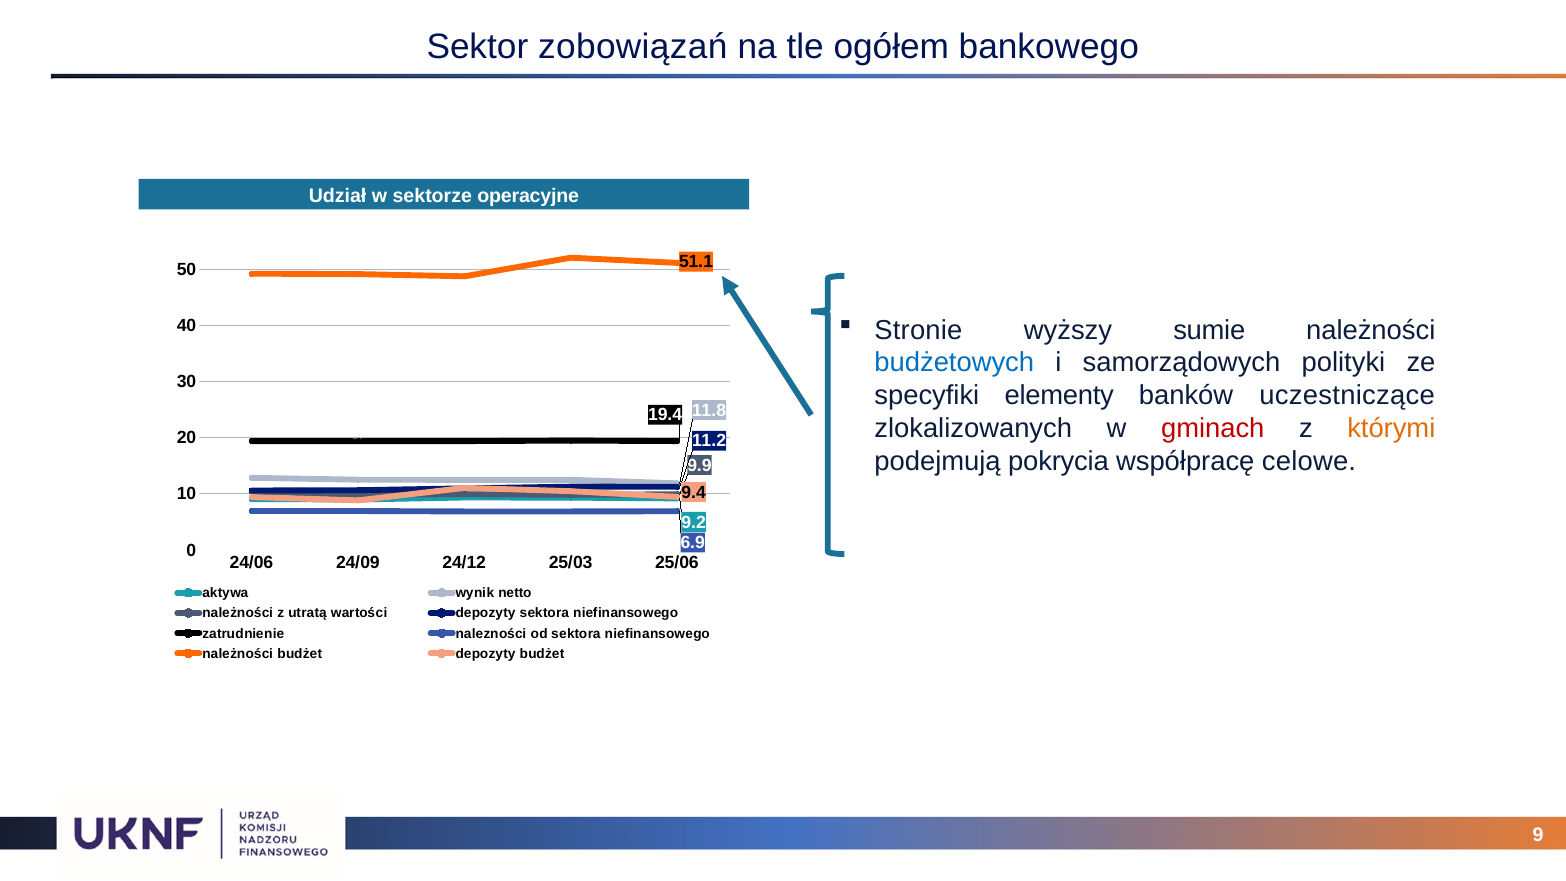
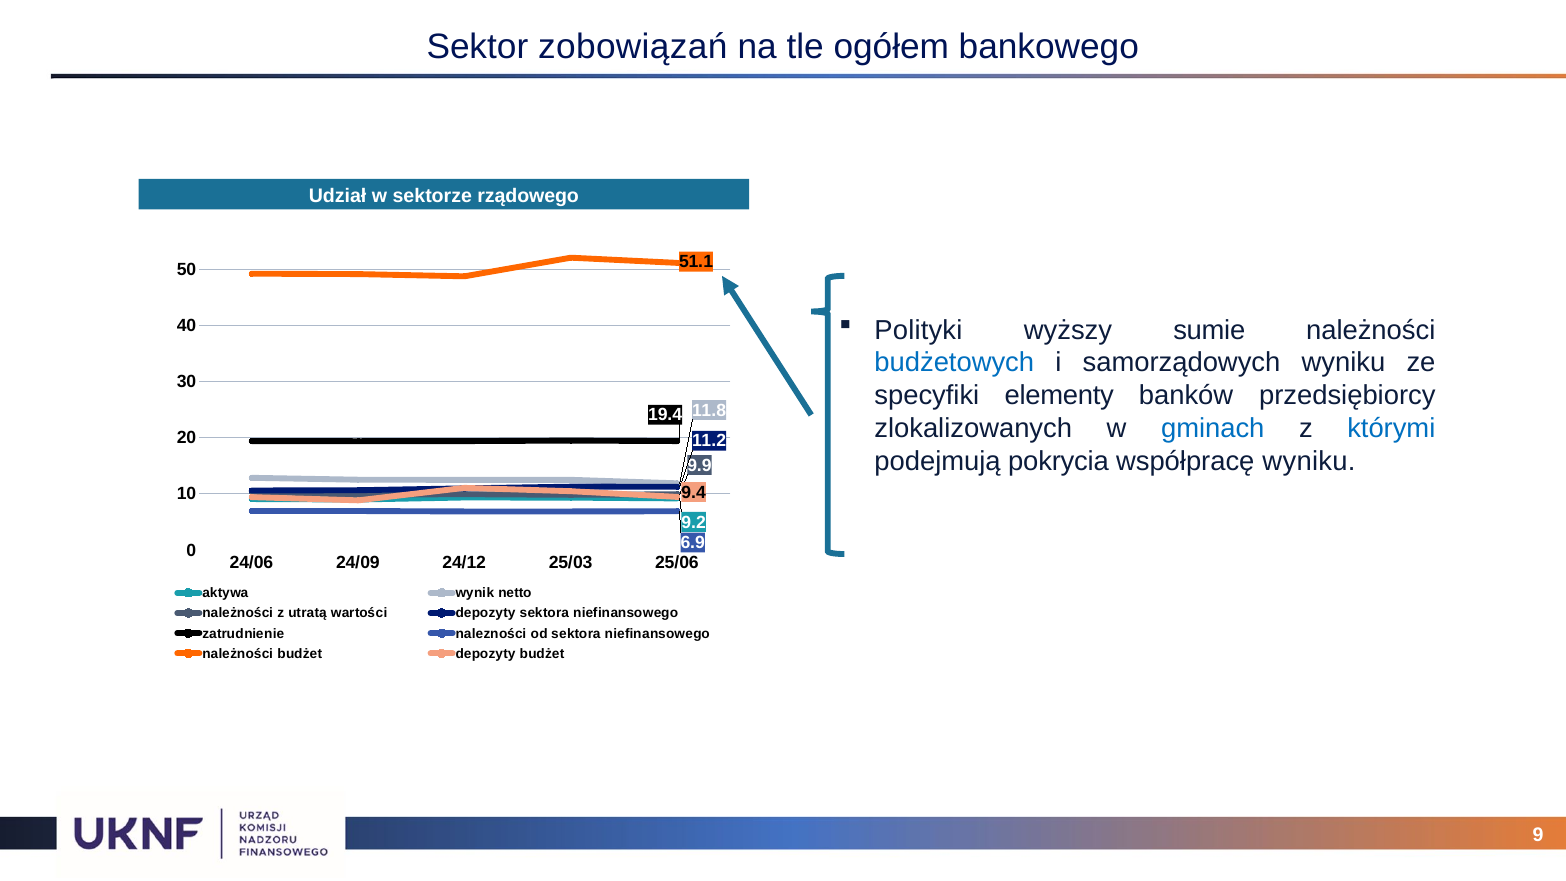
operacyjne: operacyjne -> rządowego (528, 196)
Stronie: Stronie -> Polityki (918, 330)
samorządowych polityki: polityki -> wyniku (1343, 363)
uczestniczące: uczestniczące -> przedsiębiorcy (1347, 396)
gminach colour: red -> blue (1213, 429)
którymi colour: orange -> blue (1391, 429)
współpracę celowe: celowe -> wyniku (1309, 462)
